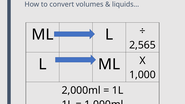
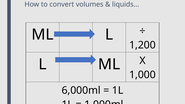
2,565: 2,565 -> 1,200 (142, 45)
2,000ml: 2,000ml -> 6,000ml (81, 90)
